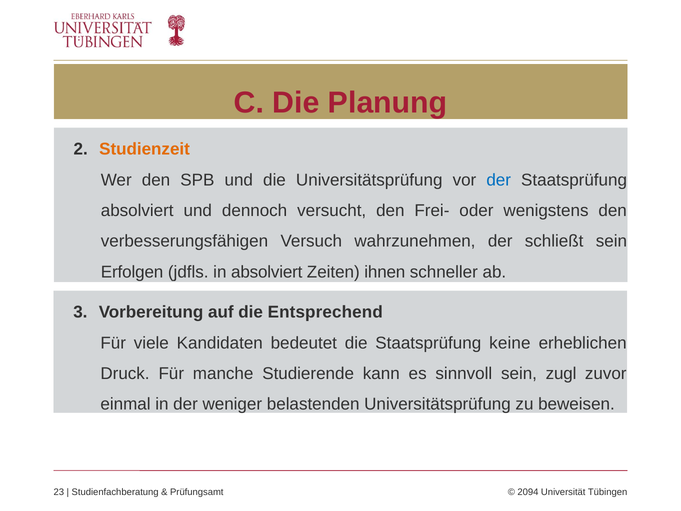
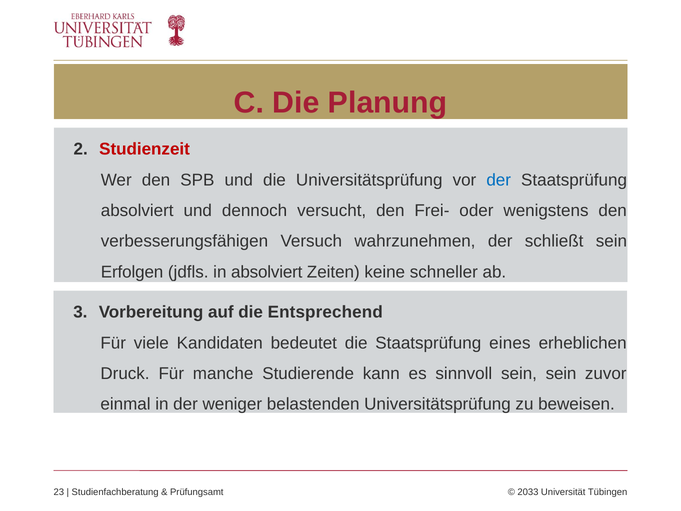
Studienzeit colour: orange -> red (145, 149)
ihnen: ihnen -> keine (385, 272)
keine: keine -> eines (510, 343)
sein zugl: zugl -> sein (561, 373)
2094: 2094 -> 2033 (528, 492)
